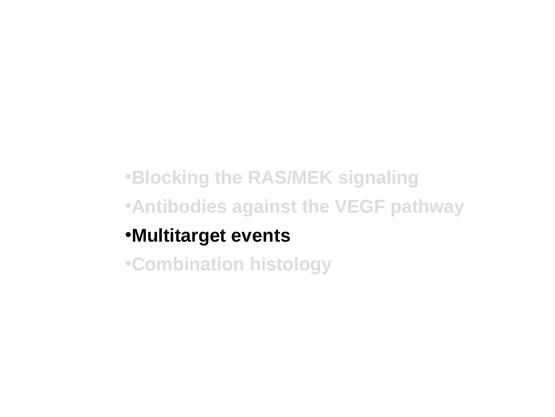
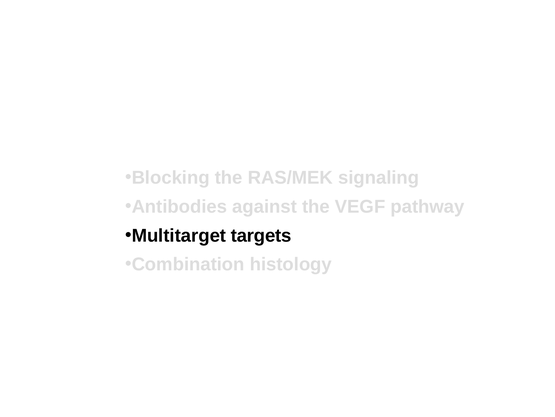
events: events -> targets (261, 235)
